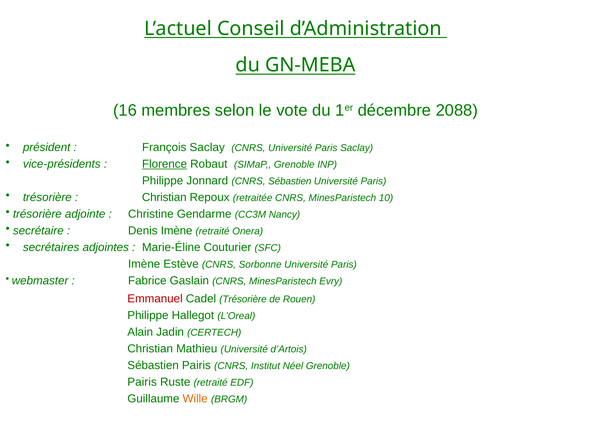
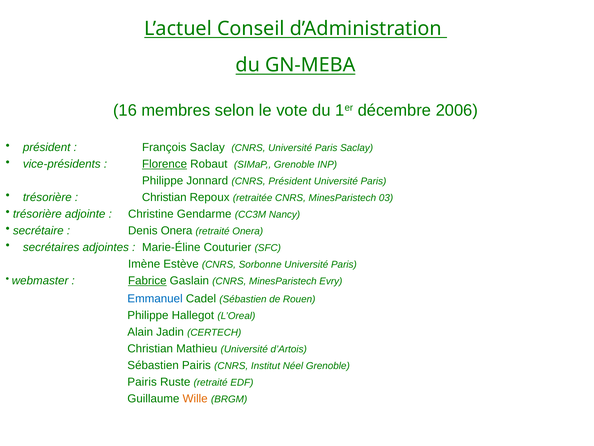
2088: 2088 -> 2006 (457, 110)
CNRS Sébastien: Sébastien -> Président (290, 181)
10: 10 -> 03 (386, 198)
Denis Imène: Imène -> Onera (177, 230)
Fabrice underline: none -> present (147, 280)
Emmanuel colour: red -> blue (155, 298)
Cadel Trésorière: Trésorière -> Sébastien (243, 299)
